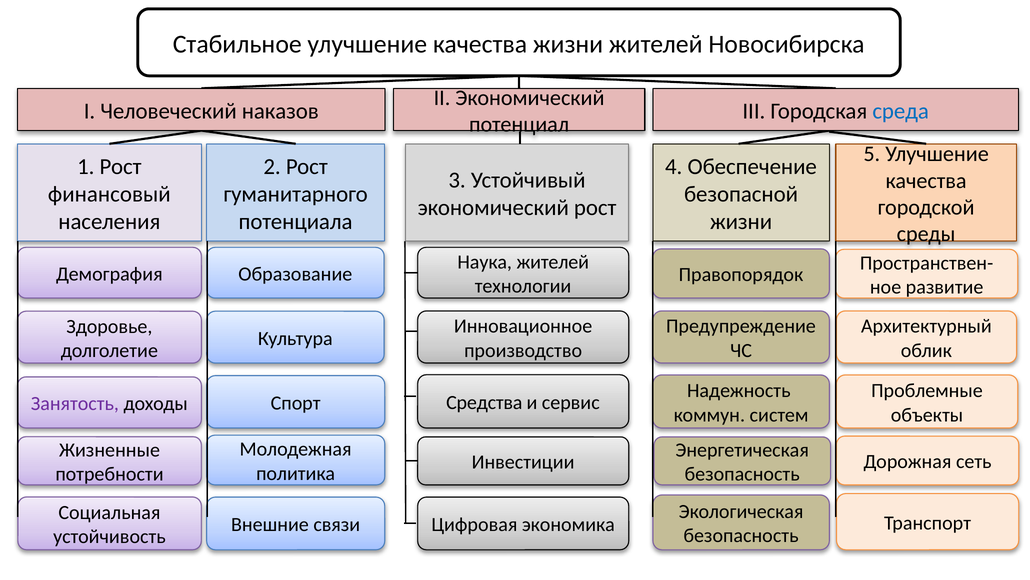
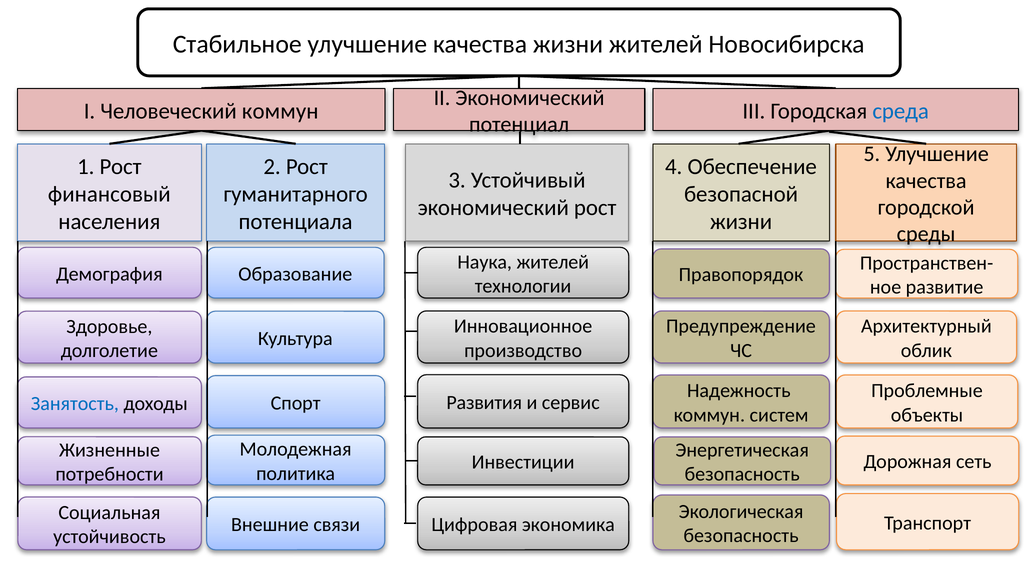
Человеческий наказов: наказов -> коммун (280, 111)
Средства: Средства -> Развития (484, 402)
Занятость colour: purple -> blue (75, 403)
